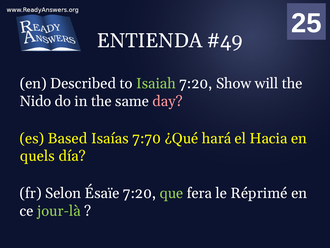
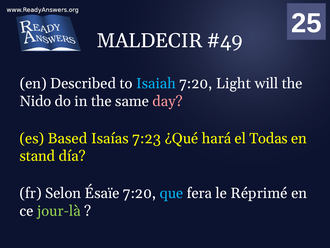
ENTIENDA: ENTIENDA -> MALDECIR (150, 41)
Isaiah colour: light green -> light blue (156, 83)
Show: Show -> Light (234, 83)
7:70: 7:70 -> 7:23 (147, 138)
Hacia: Hacia -> Todas (269, 138)
quels: quels -> stand (37, 156)
que colour: light green -> light blue (171, 193)
